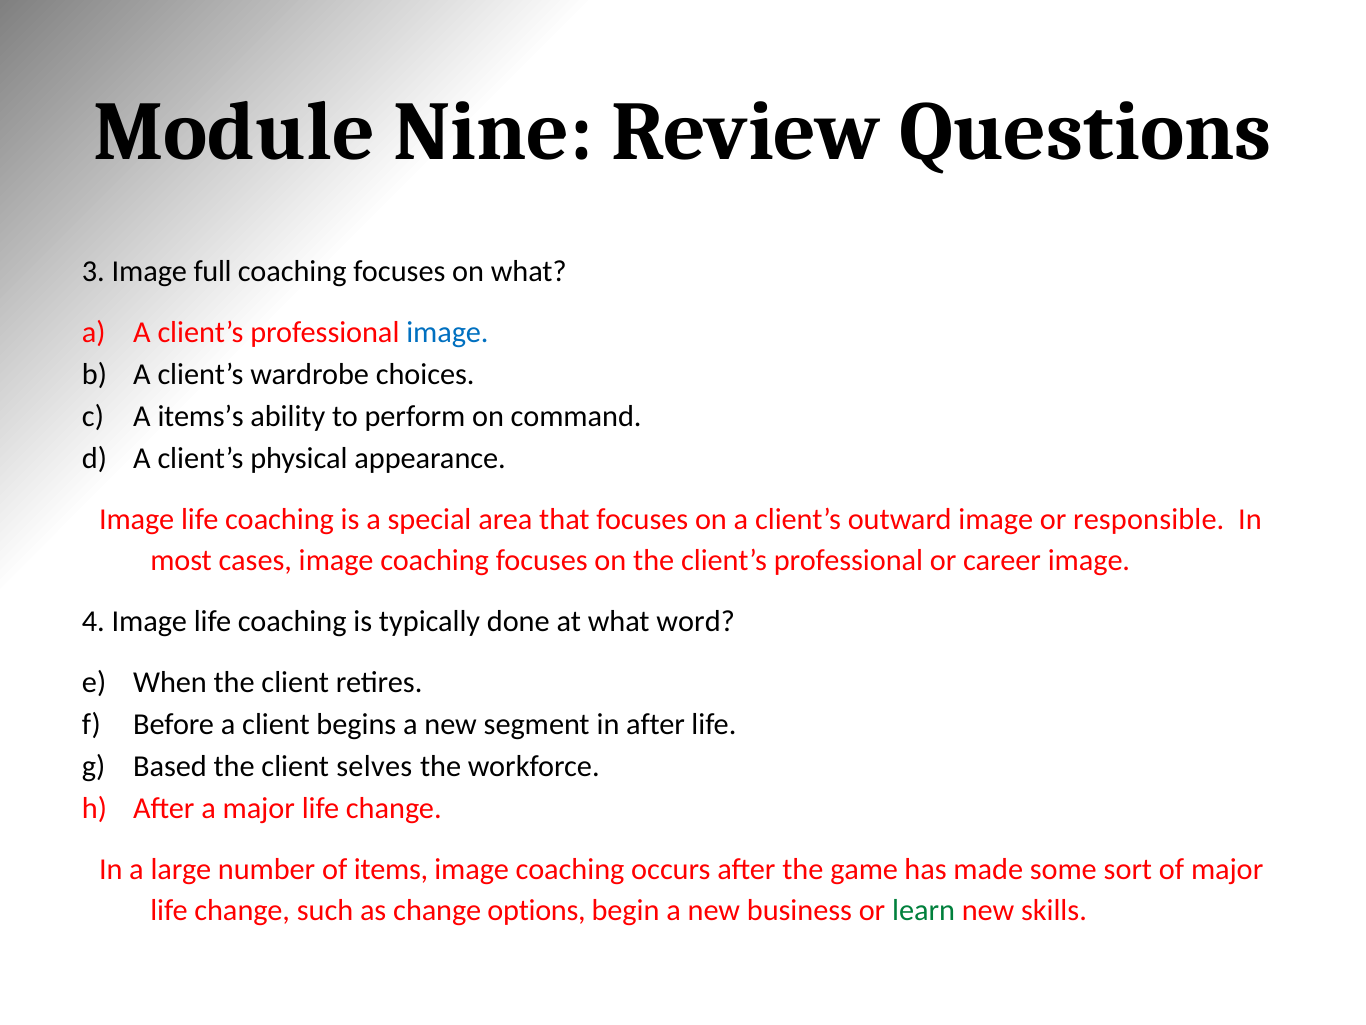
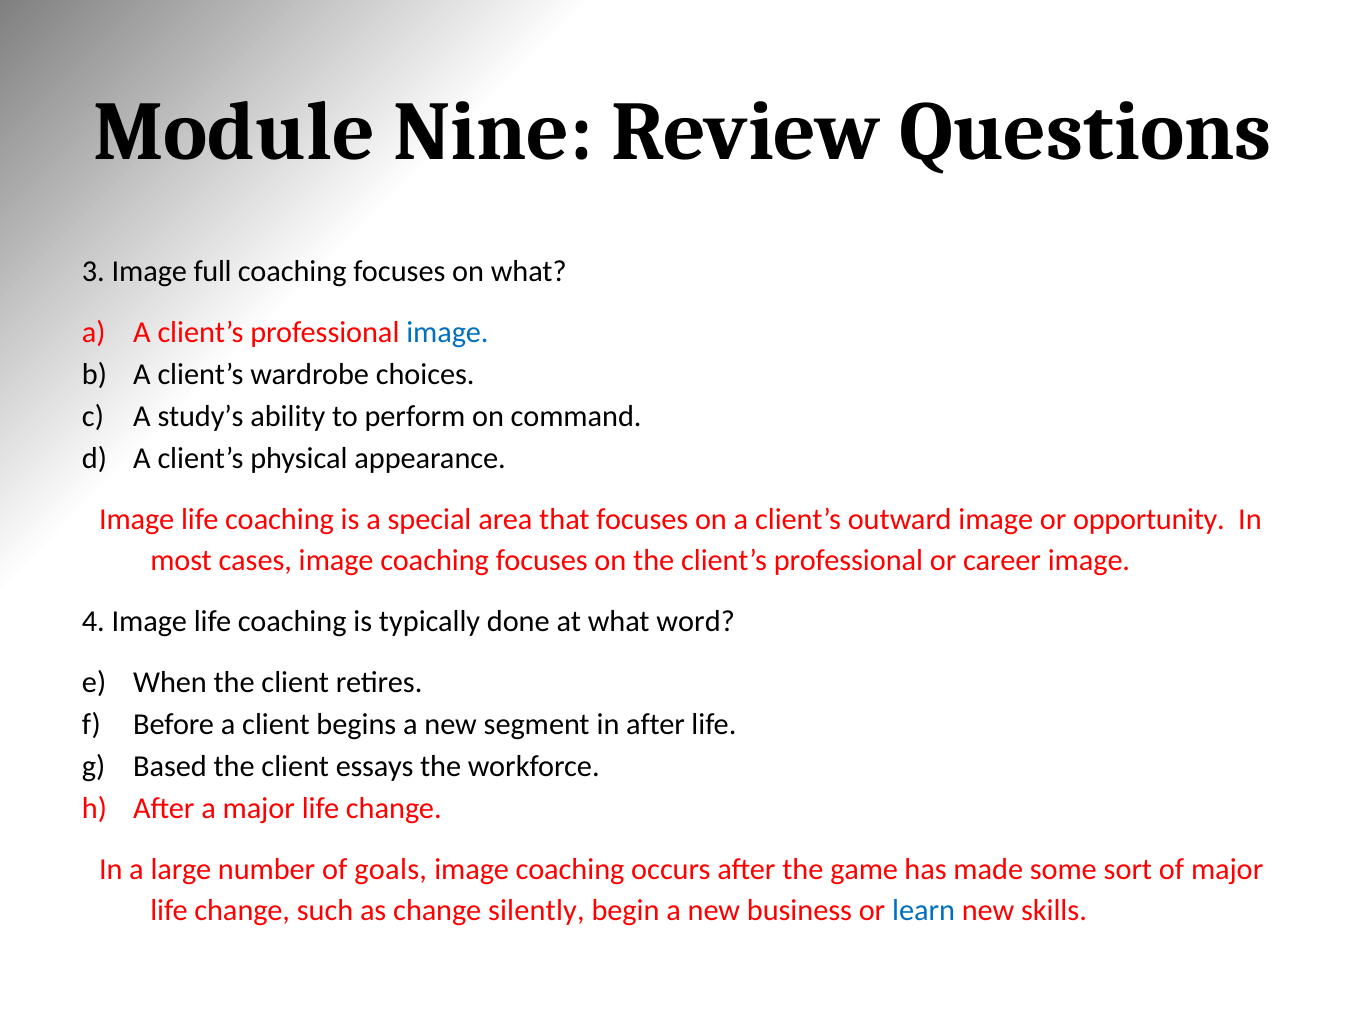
items’s: items’s -> study’s (201, 416)
responsible: responsible -> opportunity (1149, 519)
selves: selves -> essays (375, 766)
items: items -> goals (391, 869)
options: options -> silently (536, 910)
learn colour: green -> blue (924, 910)
